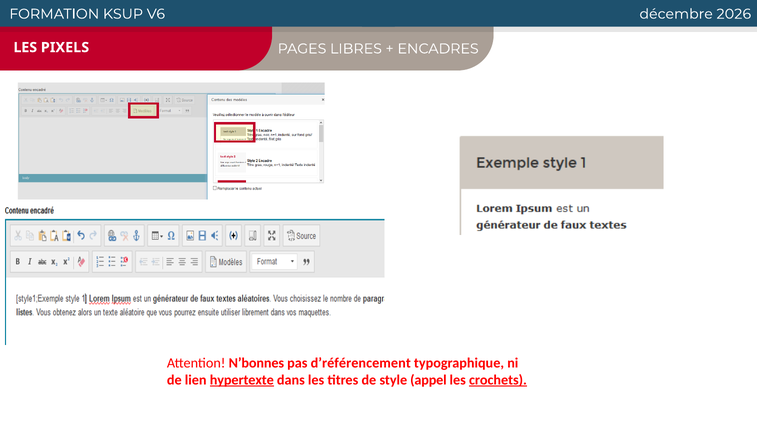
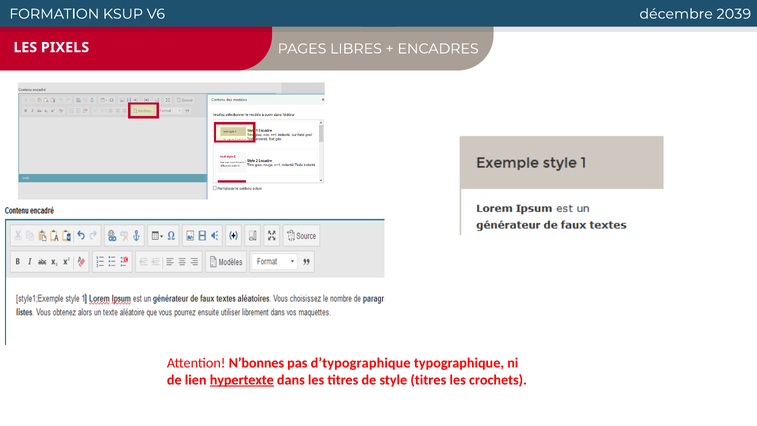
2026: 2026 -> 2039 (734, 14)
d’référencement: d’référencement -> d’typographique (361, 363)
style appel: appel -> titres (428, 380)
crochets underline: present -> none (498, 380)
